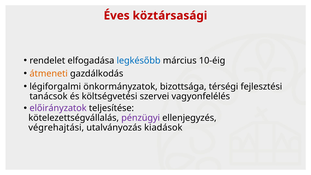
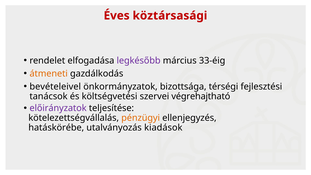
legkésőbb colour: blue -> purple (139, 60)
10-éig: 10-éig -> 33-éig (212, 60)
légiforgalmi: légiforgalmi -> bevételeivel (55, 87)
vagyonfelélés: vagyonfelélés -> végrehajtható (201, 96)
pénzügyi colour: purple -> orange (141, 118)
végrehajtási: végrehajtási -> hatáskörébe (56, 128)
